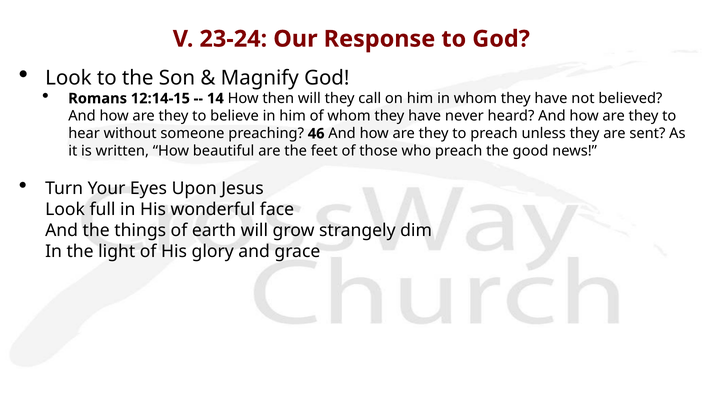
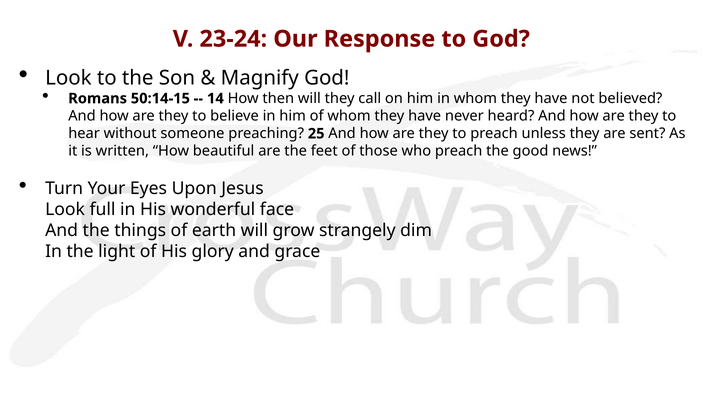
12:14-15: 12:14-15 -> 50:14-15 (160, 99)
46: 46 -> 25 (316, 134)
